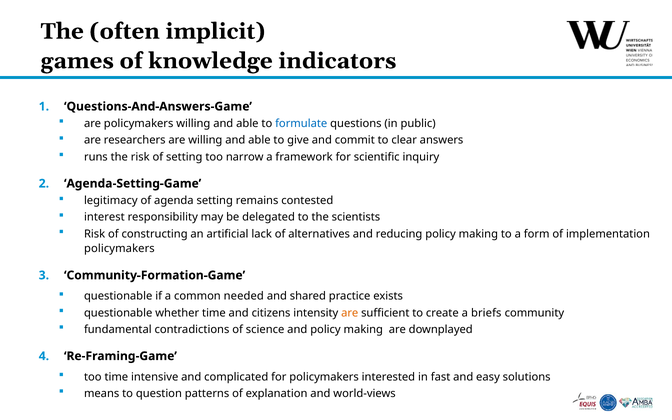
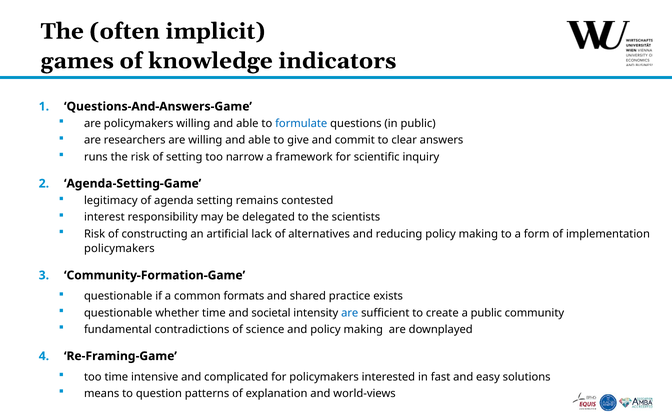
needed: needed -> formats (244, 296)
citizens: citizens -> societal (271, 313)
are colour: orange -> blue (350, 313)
a briefs: briefs -> public (486, 313)
